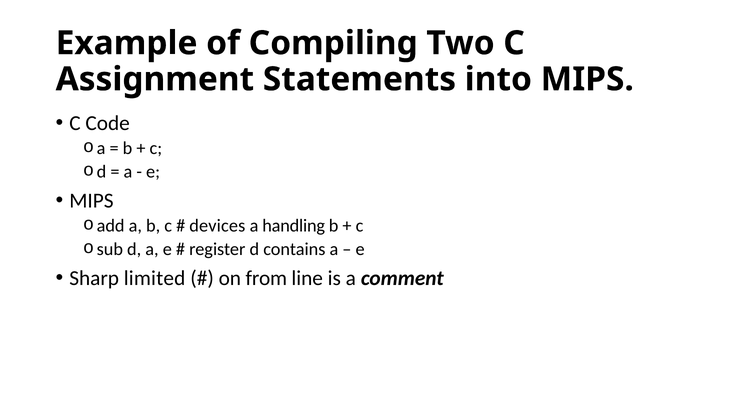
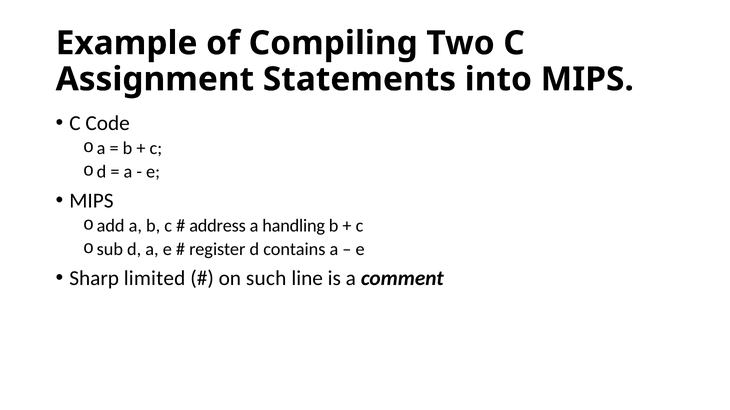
devices: devices -> address (218, 226)
from: from -> such (266, 278)
